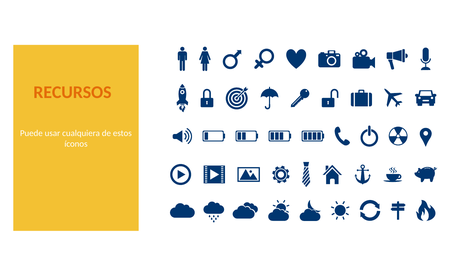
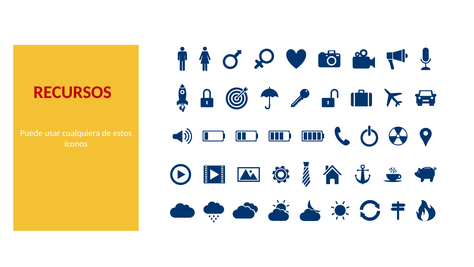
RECURSOS colour: orange -> red (72, 92)
